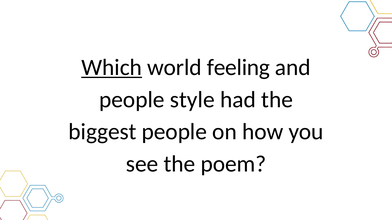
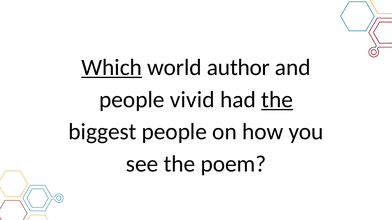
feeling: feeling -> author (238, 67)
style: style -> vivid (192, 100)
the underline: none -> present (277, 100)
